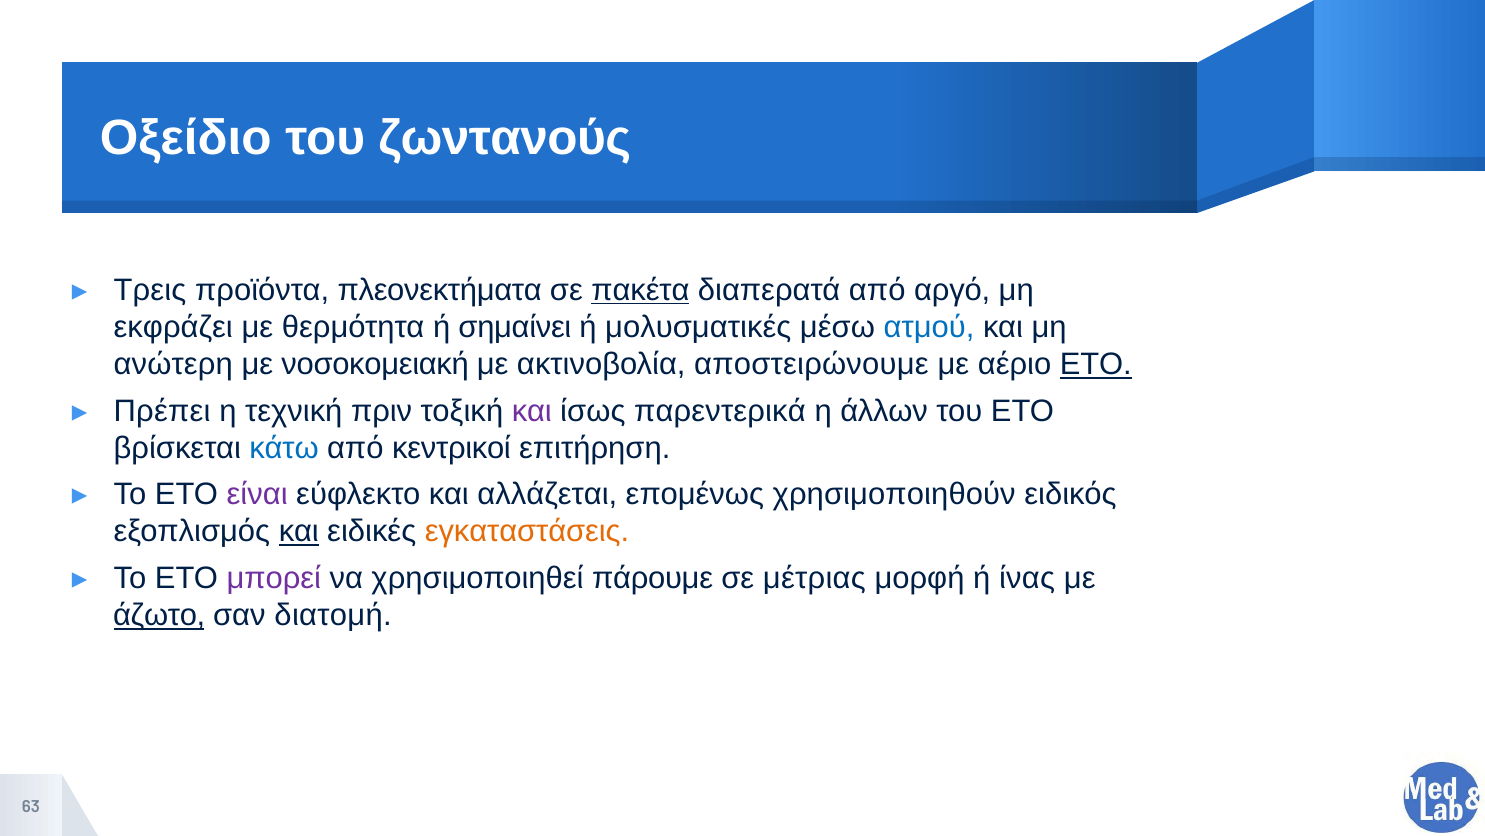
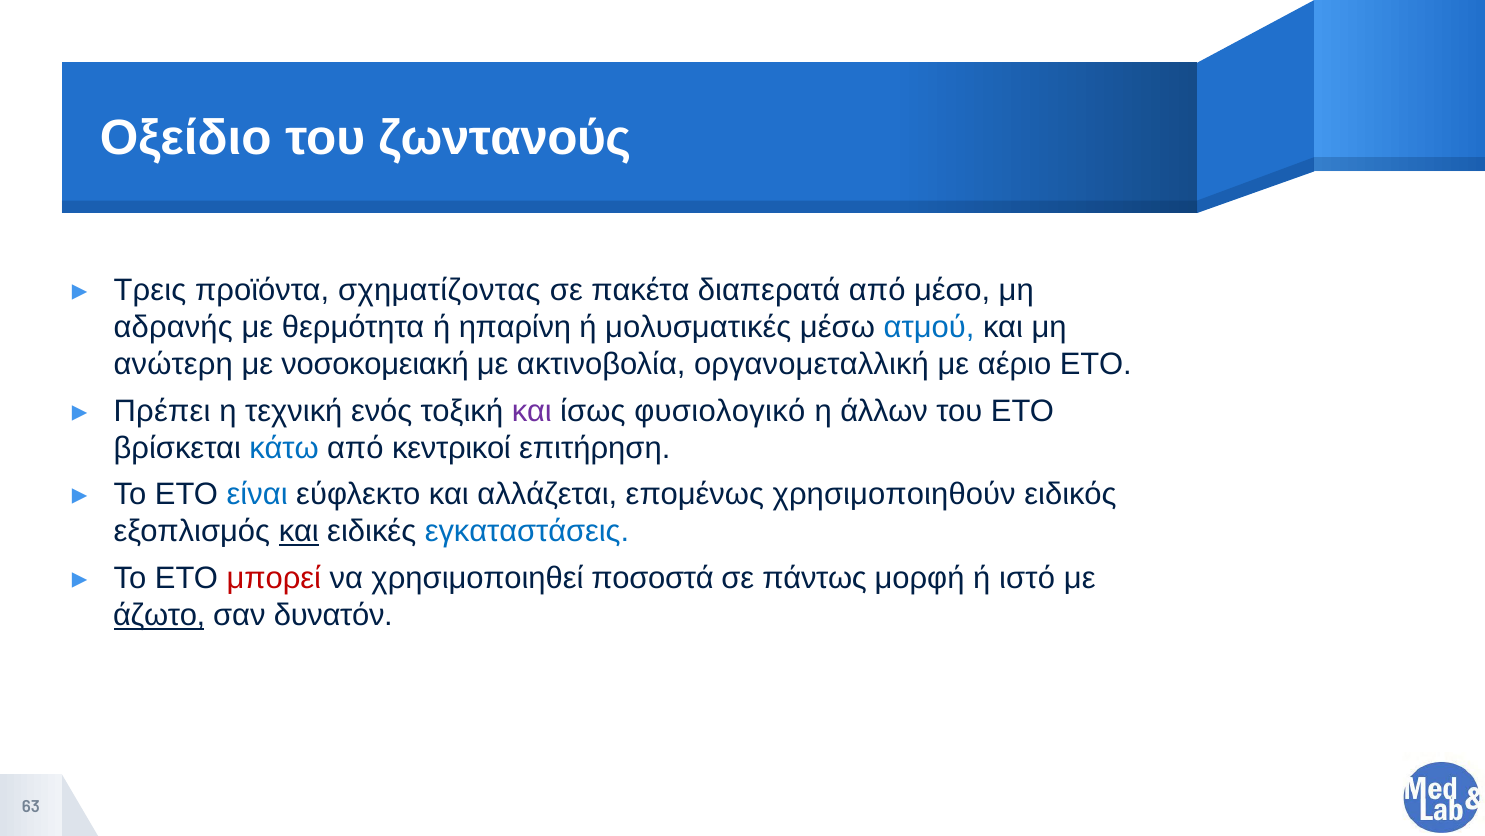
πλεονεκτήματα: πλεονεκτήματα -> σχηματίζοντας (439, 290)
πακέτα underline: present -> none (640, 290)
αργό: αργό -> μέσο (952, 290)
εκφράζει: εκφράζει -> αδρανής (173, 327)
σημαίνει: σημαίνει -> ηπαρίνη (515, 327)
αποστειρώνουμε: αποστειρώνουμε -> οργανομεταλλική (811, 364)
ETO underline: present -> none (1096, 364)
πριν: πριν -> ενός (382, 411)
παρεντερικά: παρεντερικά -> φυσιολογικό (720, 411)
είναι colour: purple -> blue (257, 494)
εγκαταστάσεις colour: orange -> blue (527, 531)
μπορεί colour: purple -> red (274, 578)
πάρουμε: πάρουμε -> ποσοστά (653, 578)
μέτριας: μέτριας -> πάντως (815, 578)
ίνας: ίνας -> ιστό (1027, 578)
διατομή: διατομή -> δυνατόν (333, 615)
